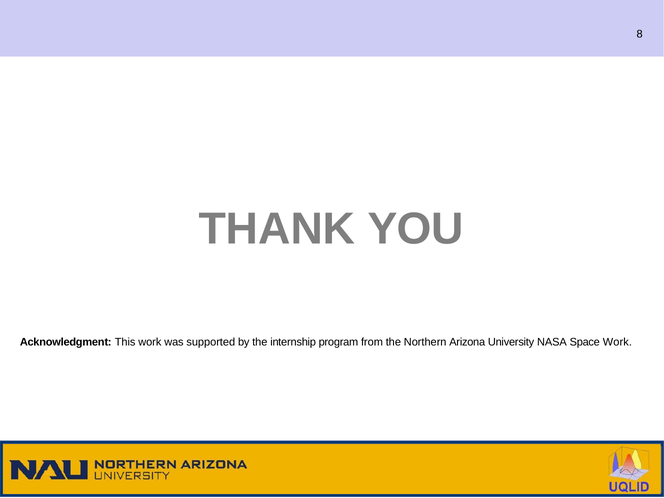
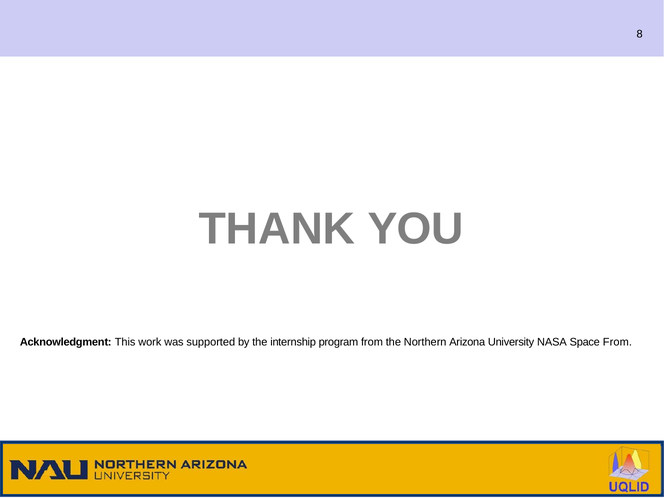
Space Work: Work -> From (617, 342)
